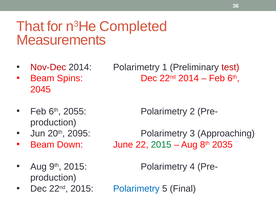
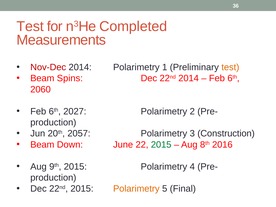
That: That -> Test (30, 26)
test colour: red -> orange (230, 67)
2045: 2045 -> 2060 (41, 89)
2055: 2055 -> 2027 (75, 111)
2095: 2095 -> 2057 (79, 134)
Approaching: Approaching -> Construction (226, 134)
2035: 2035 -> 2016 (222, 145)
Polarimetry colour: blue -> orange (136, 189)
